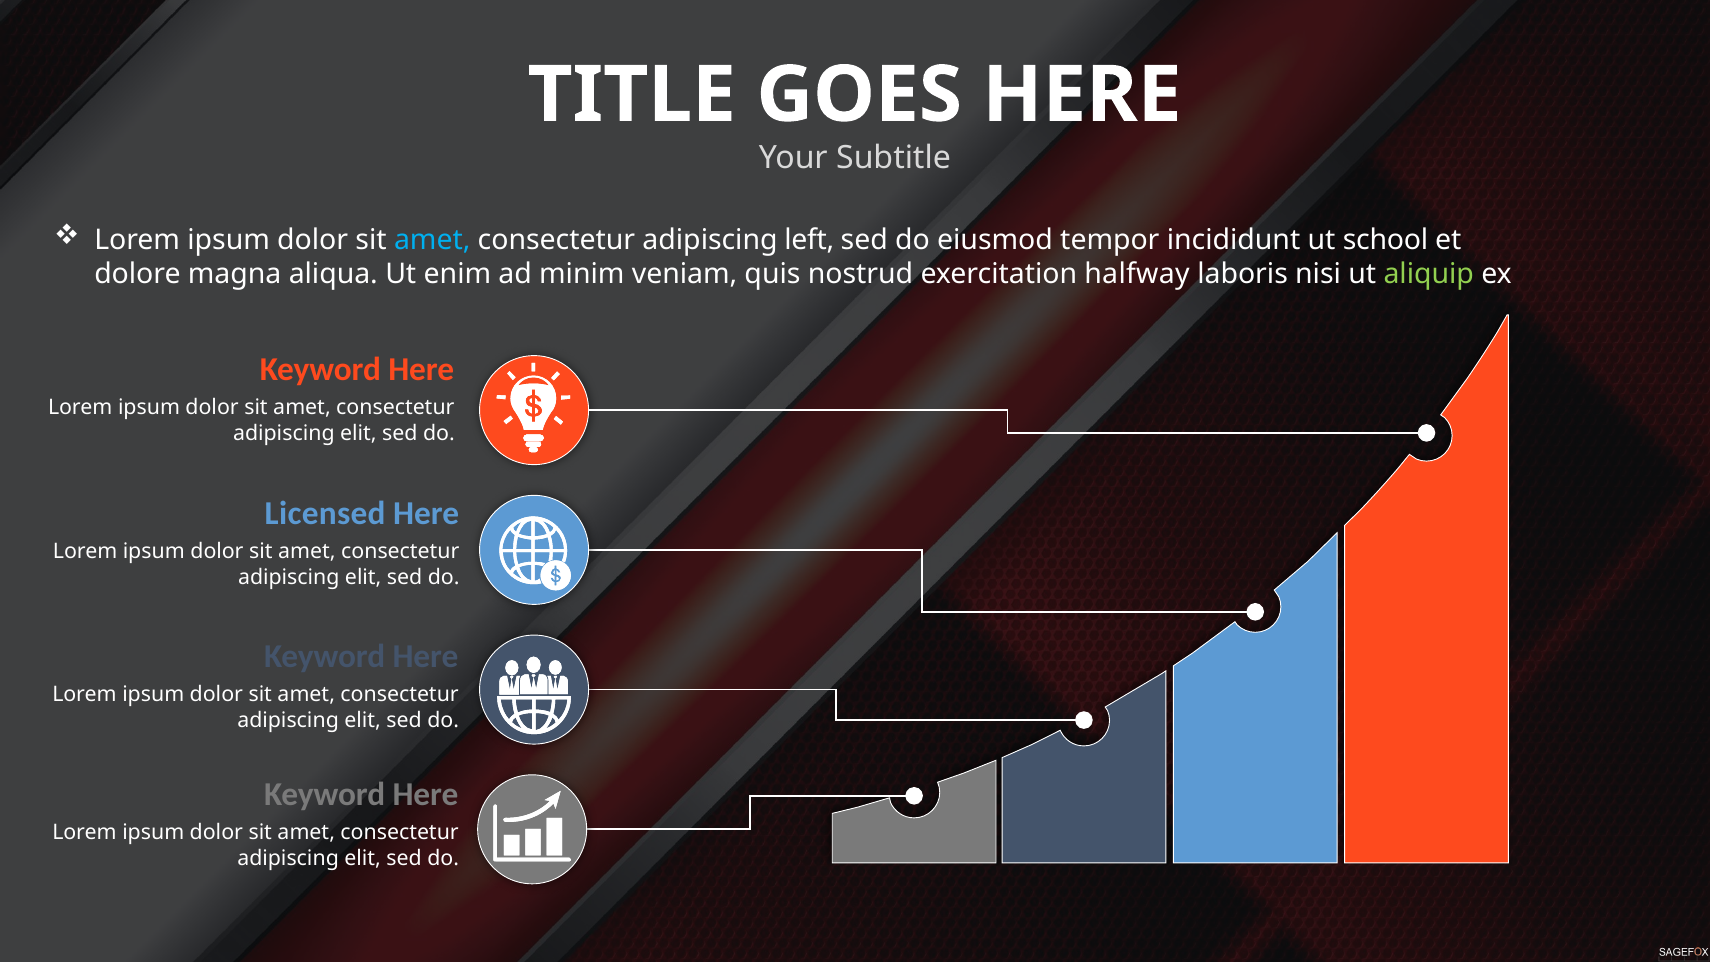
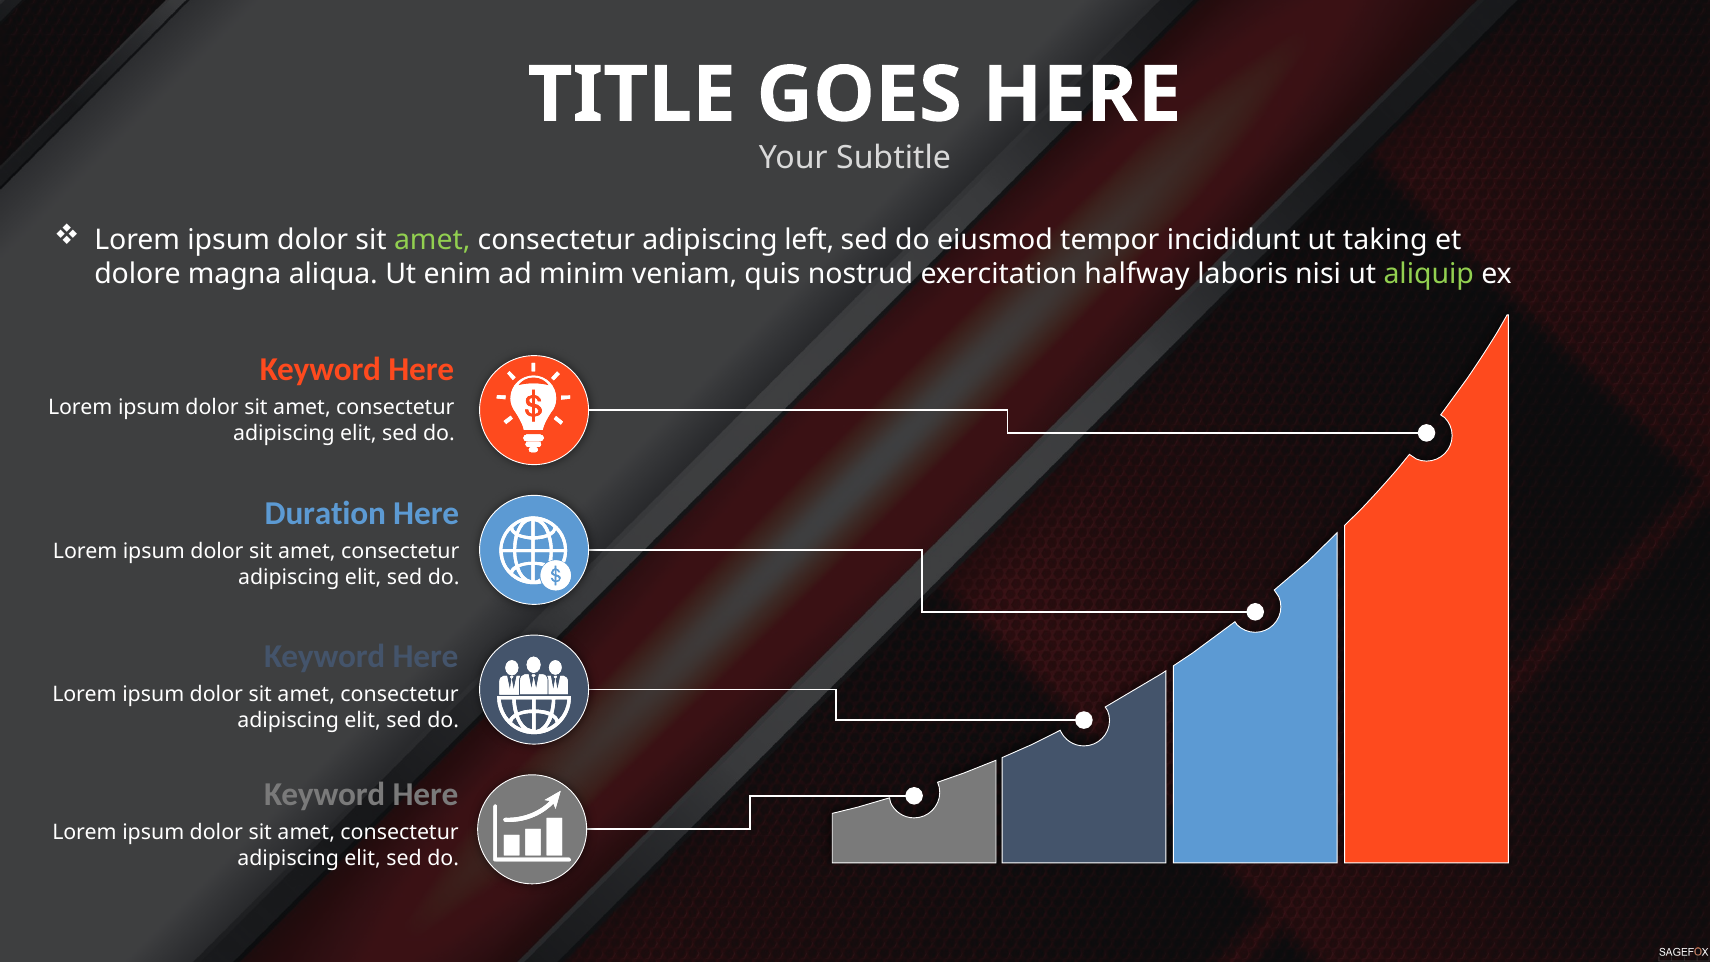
amet colour: light blue -> light green (432, 240)
school: school -> taking (1385, 240)
Licensed: Licensed -> Duration (325, 513)
